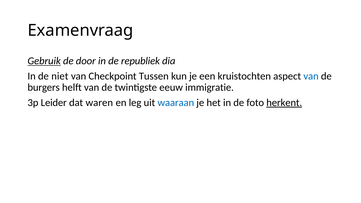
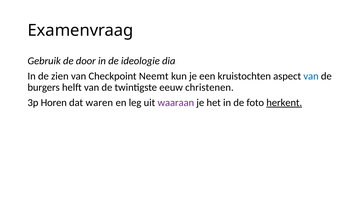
Gebruik underline: present -> none (44, 61)
republiek: republiek -> ideologie (140, 61)
niet: niet -> zien (60, 76)
Tussen: Tussen -> Neemt (154, 76)
immigratie: immigratie -> christenen (209, 88)
Leider: Leider -> Horen (54, 103)
waaraan colour: blue -> purple (176, 103)
